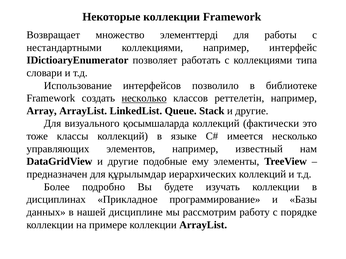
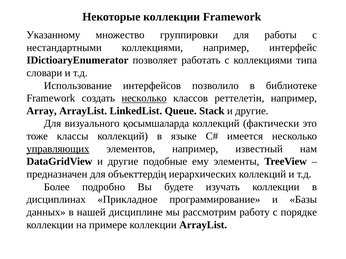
Возвращает: Возвращает -> Указанному (53, 35)
элементтерді: элементтерді -> группировки (189, 35)
управляющих underline: none -> present (58, 149)
құрылымдар: құрылымдар -> объекттердің (137, 174)
